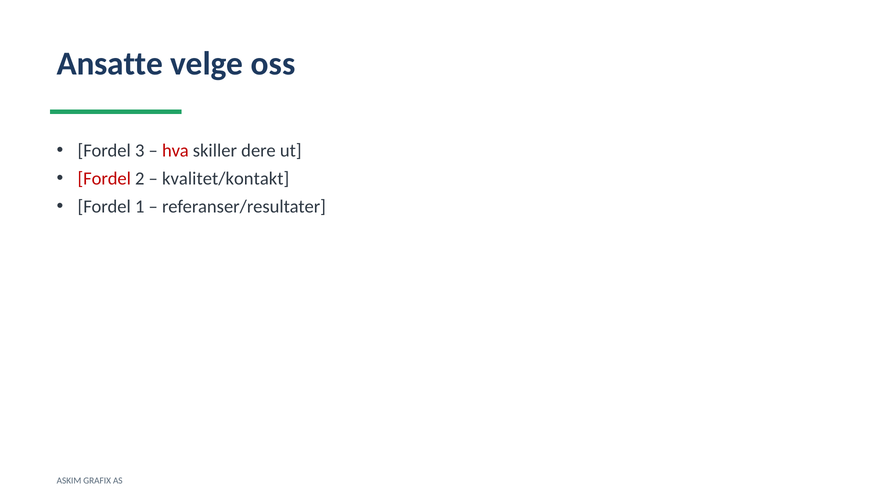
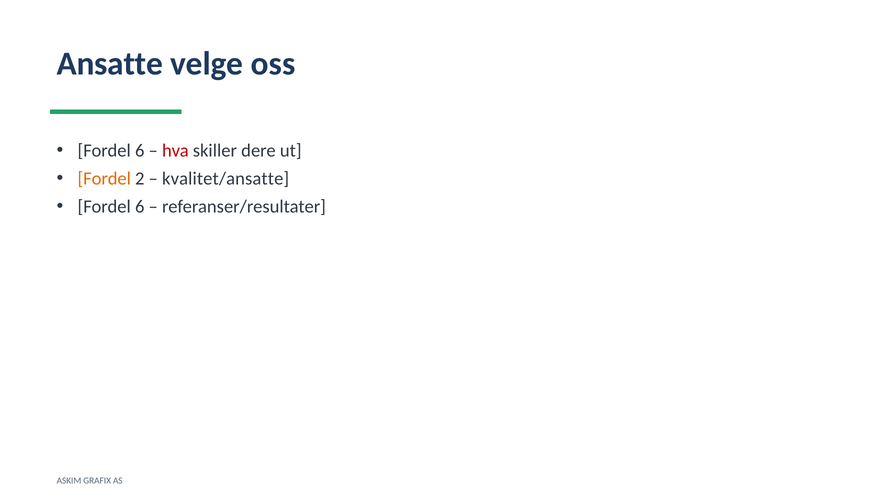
3: 3 -> 6 (140, 151)
Fordel colour: red -> orange (104, 179)
kvalitet/kontakt: kvalitet/kontakt -> kvalitet/ansatte (226, 179)
1: 1 -> 6 (140, 207)
